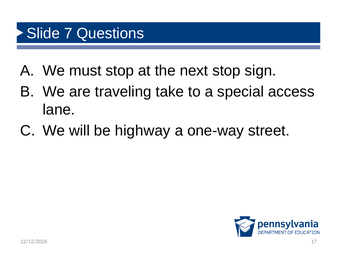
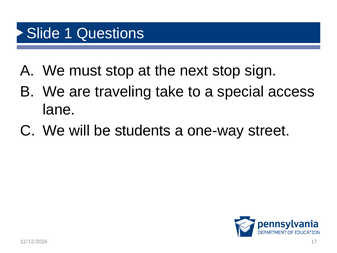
7: 7 -> 1 (68, 33)
highway: highway -> students (143, 131)
